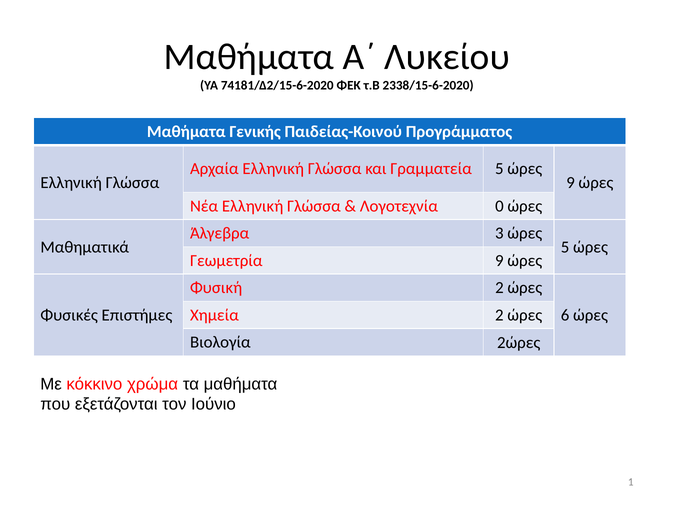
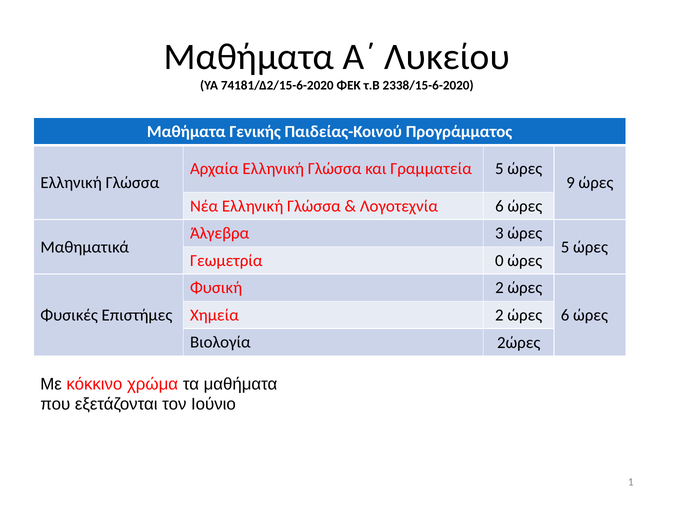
Λογοτεχνία 0: 0 -> 6 (499, 206)
Γεωμετρία 9: 9 -> 0 (499, 261)
